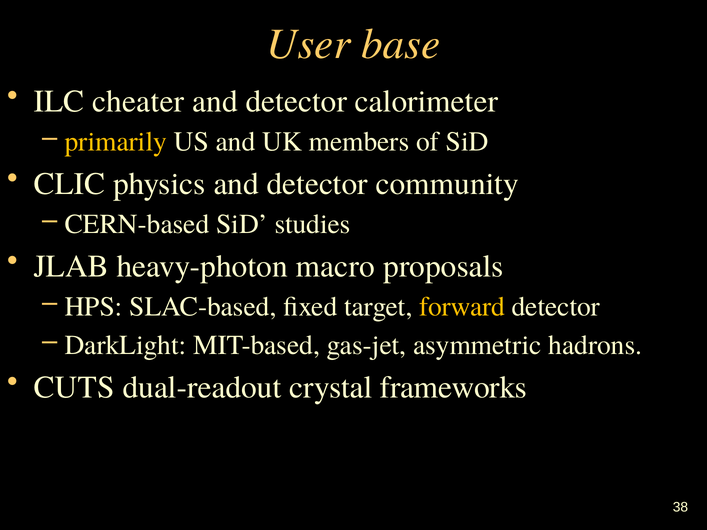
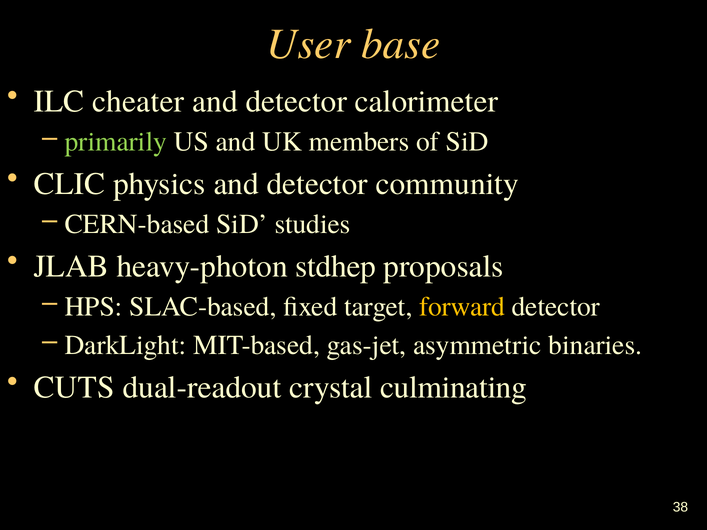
primarily colour: yellow -> light green (116, 142)
macro: macro -> stdhep (336, 266)
hadrons: hadrons -> binaries (595, 345)
frameworks: frameworks -> culminating (454, 387)
